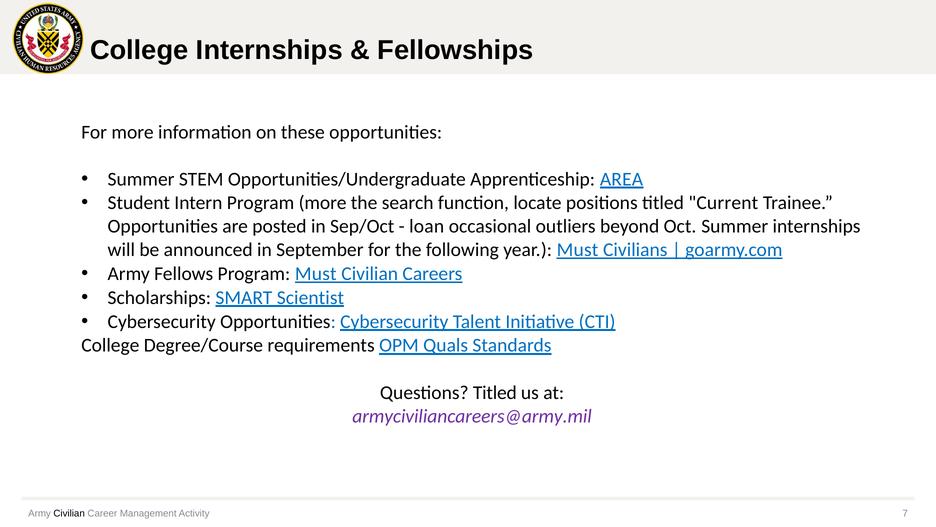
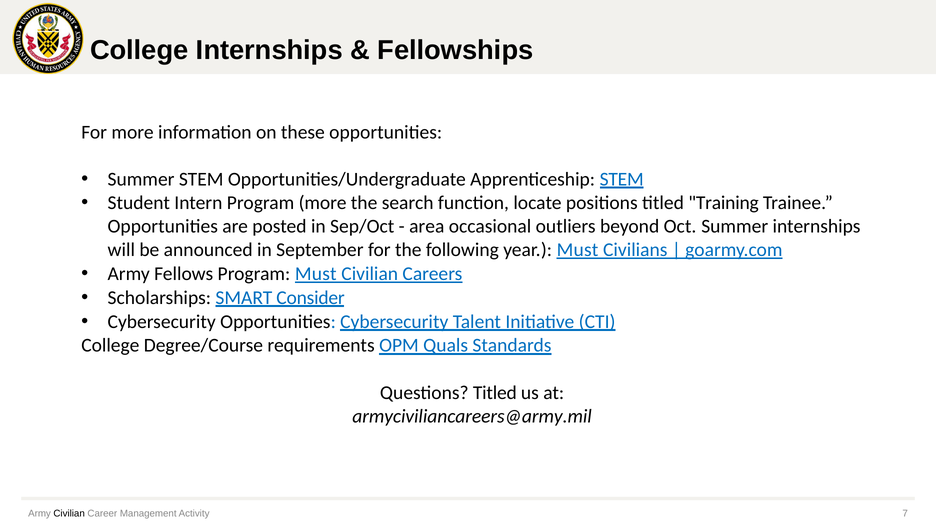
Apprenticeship AREA: AREA -> STEM (622, 179)
Current: Current -> Training (724, 203)
loan: loan -> area (427, 226)
Scientist: Scientist -> Consider (311, 297)
armyciviliancareers@army.mil colour: purple -> black (472, 416)
